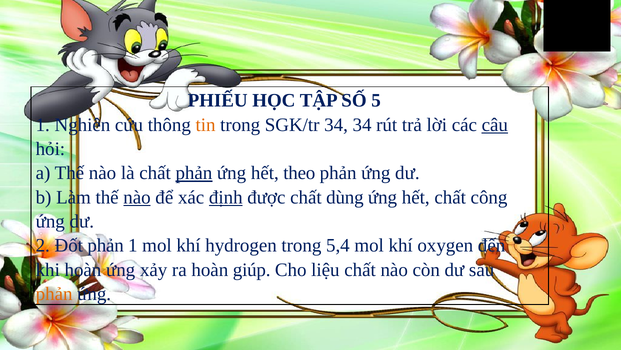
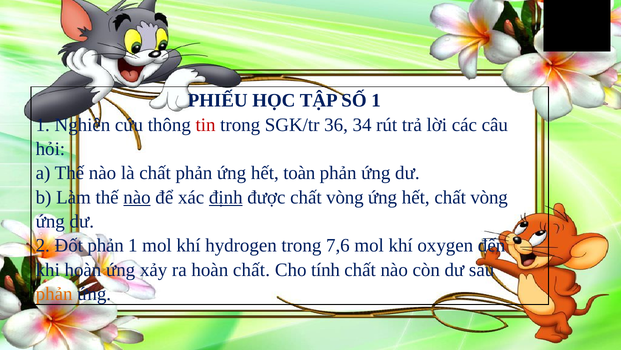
SỐ 5: 5 -> 1 (376, 100)
tin colour: orange -> red (206, 125)
SGK/tr 34: 34 -> 36 (336, 125)
câu underline: present -> none (495, 125)
phản underline: present -> none (194, 173)
theo: theo -> toàn (299, 173)
được chất dùng: dùng -> vòng (345, 197)
hết chất công: công -> vòng (489, 197)
5,4: 5,4 -> 7,6 (338, 245)
hoàn giúp: giúp -> chất (251, 269)
liệu: liệu -> tính (325, 269)
